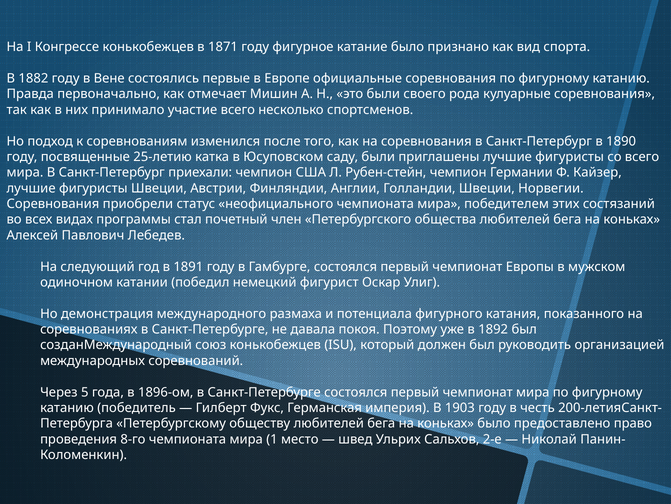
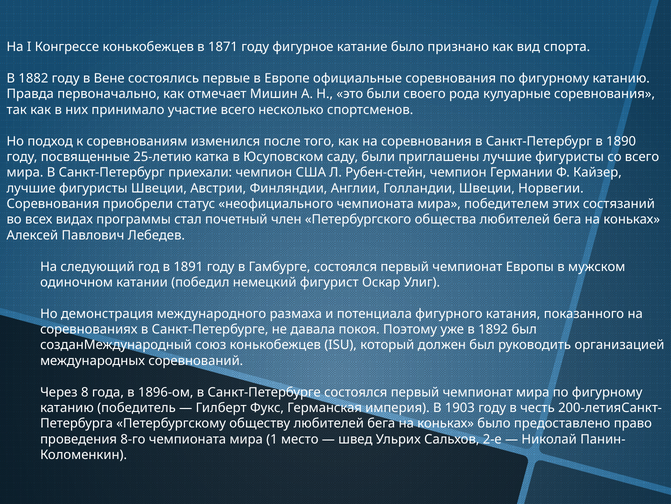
5: 5 -> 8 (85, 392)
